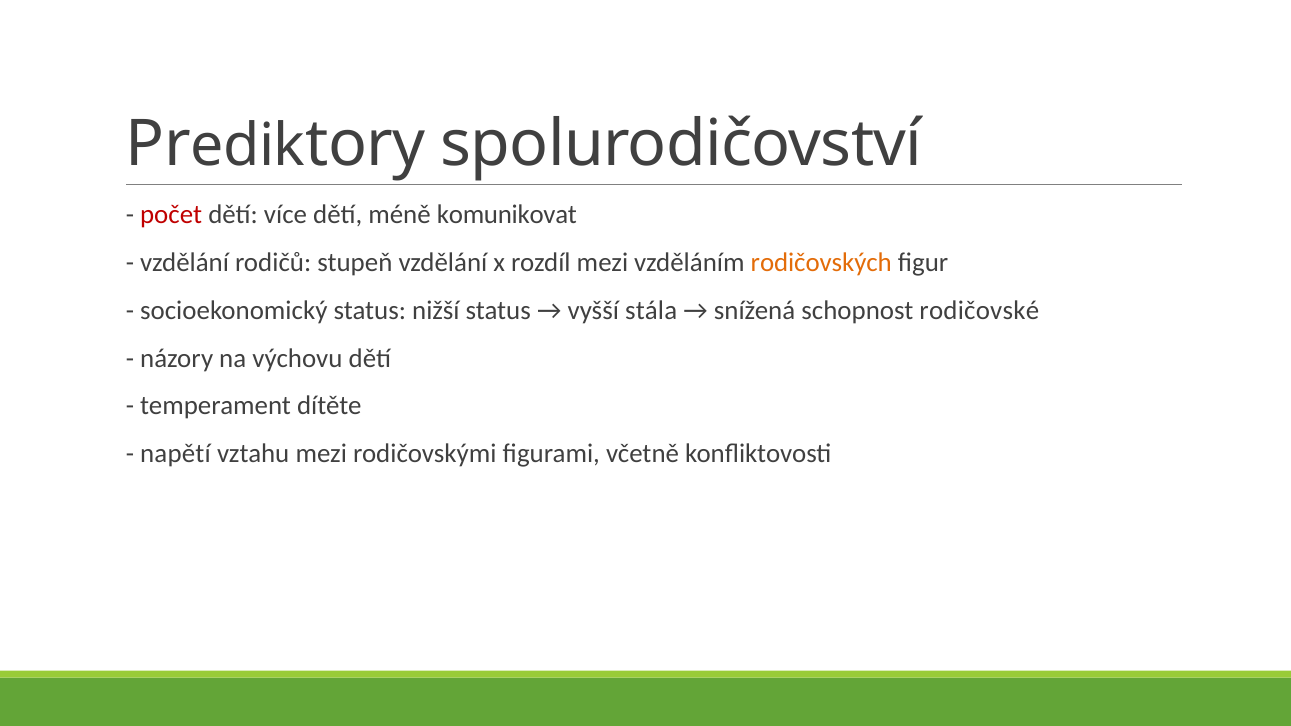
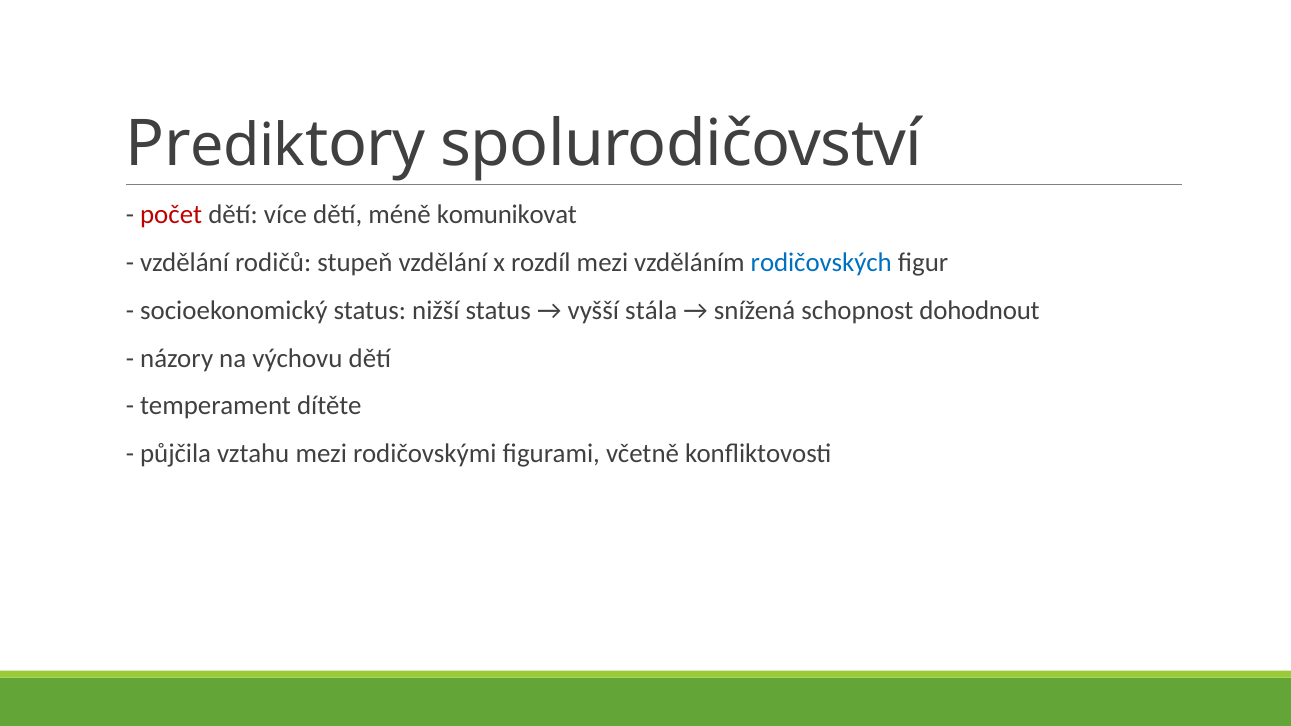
rodičovských colour: orange -> blue (821, 263)
rodičovské: rodičovské -> dohodnout (980, 310)
napětí: napětí -> půjčila (176, 454)
